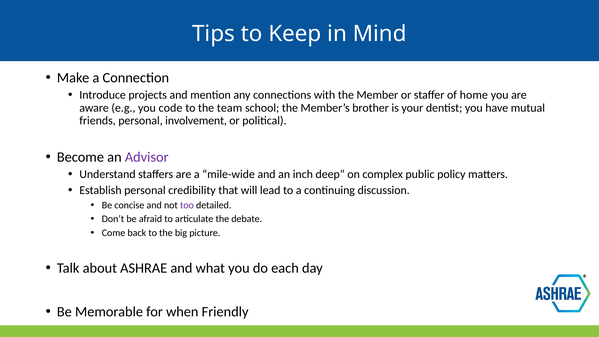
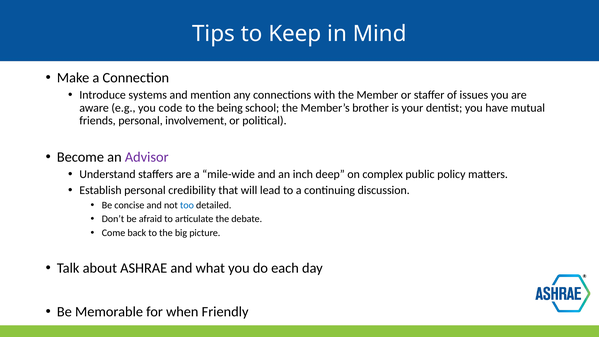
projects: projects -> systems (148, 95)
home: home -> issues (474, 95)
team: team -> being (230, 108)
too colour: purple -> blue (187, 205)
